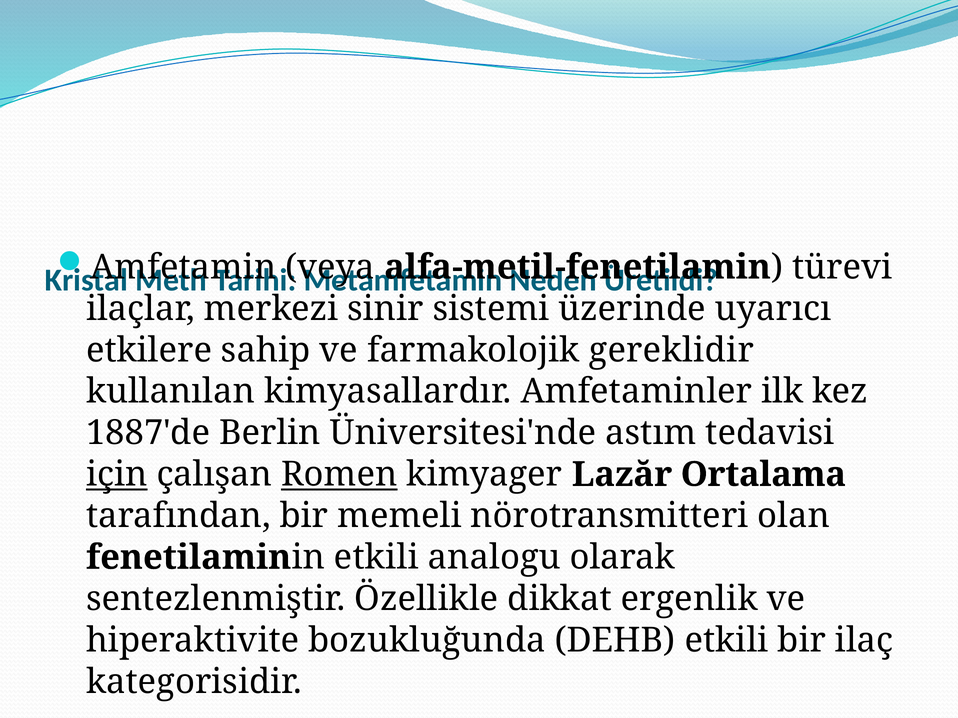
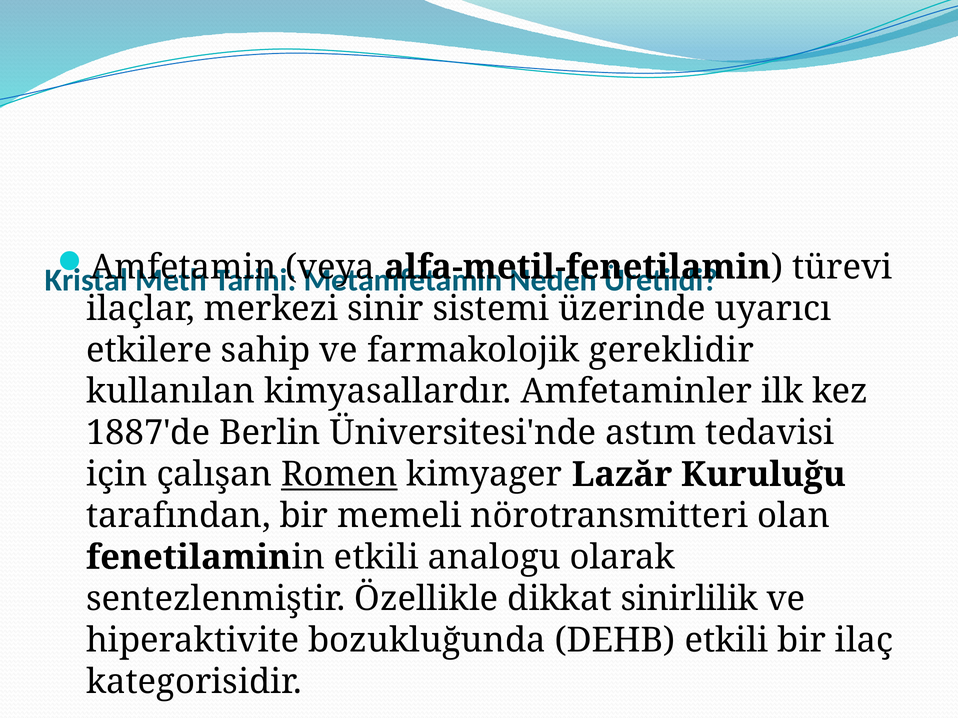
için underline: present -> none (117, 475)
Ortalama: Ortalama -> Kuruluğu (763, 475)
ergenlik: ergenlik -> sinirlilik (689, 599)
